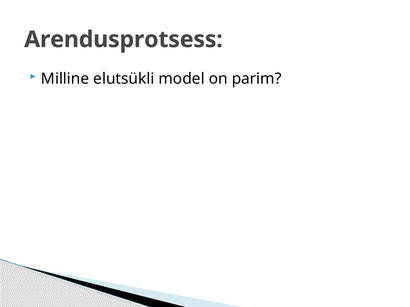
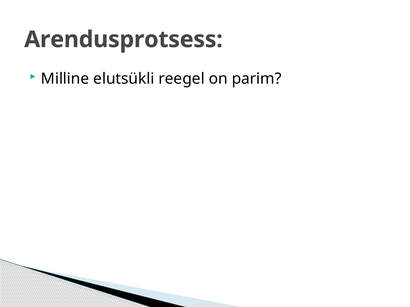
model: model -> reegel (182, 79)
